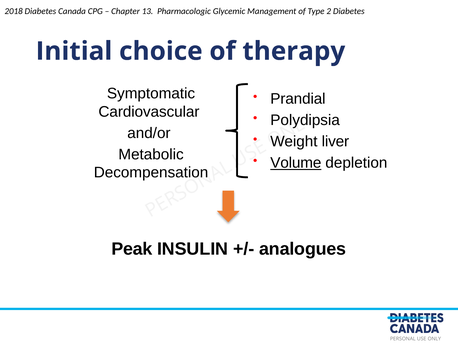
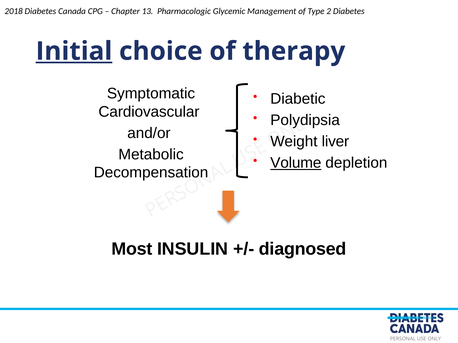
Initial underline: none -> present (74, 51)
Prandial: Prandial -> Diabetic (298, 99)
Peak: Peak -> Most (132, 249)
analogues: analogues -> diagnosed (303, 249)
